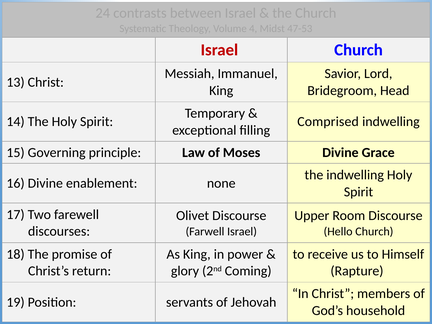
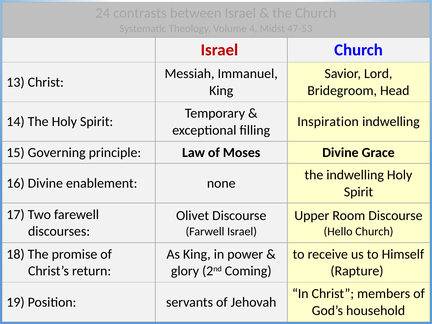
Comprised: Comprised -> Inspiration (328, 122)
